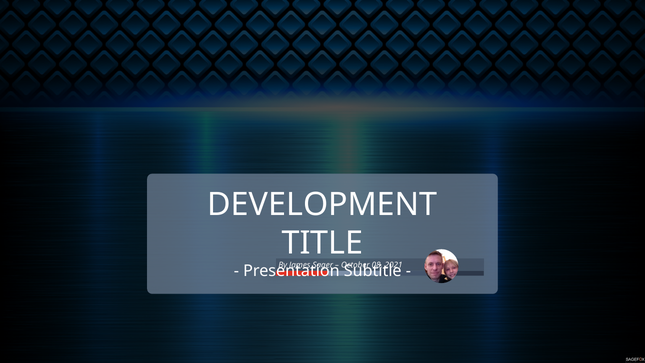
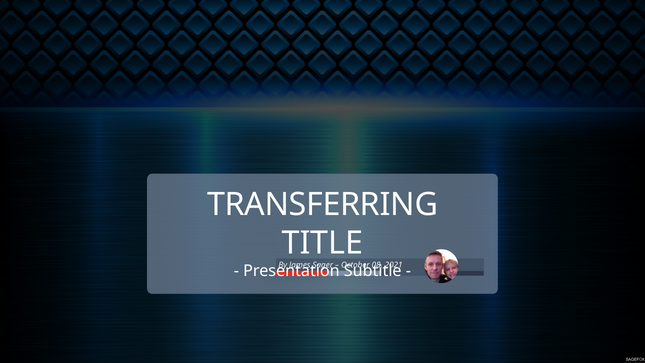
DEVELOPMENT: DEVELOPMENT -> TRANSFERRING (323, 204)
